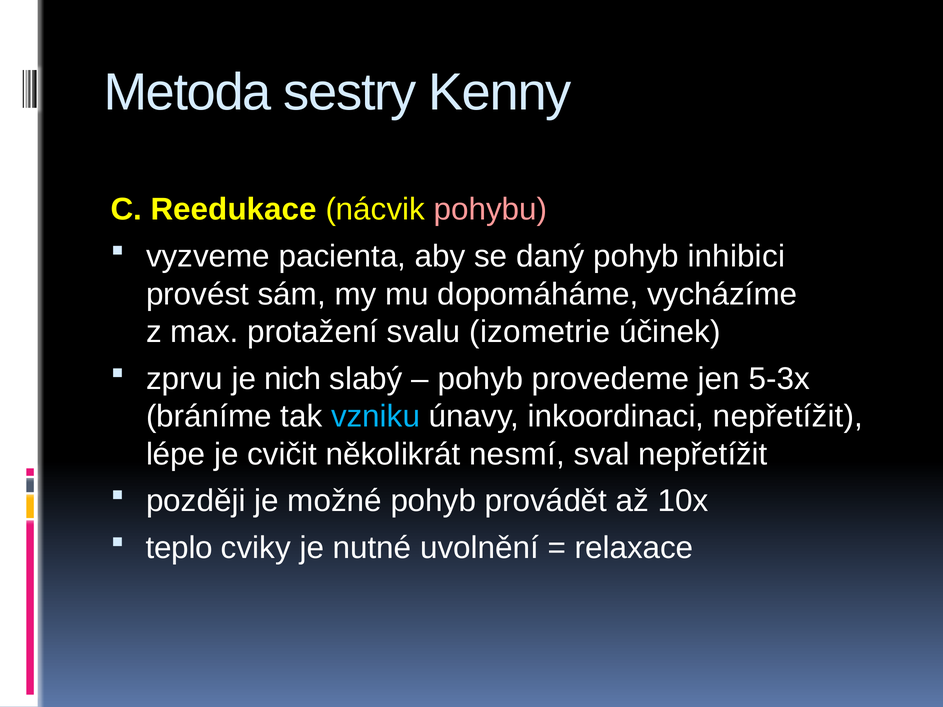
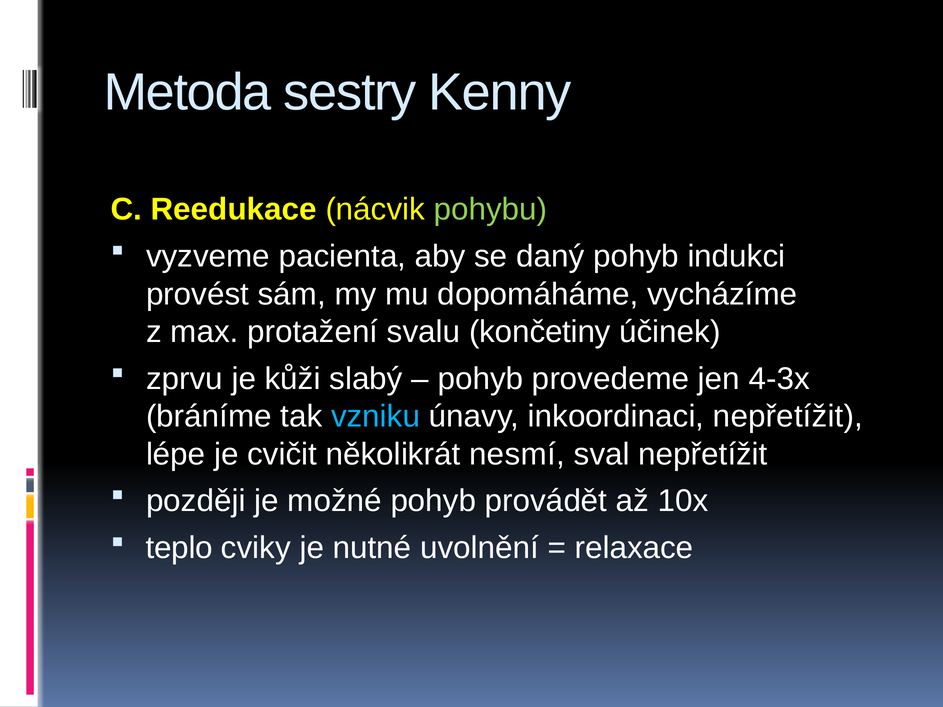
pohybu colour: pink -> light green (491, 210)
inhibici: inhibici -> indukci (736, 257)
izometrie: izometrie -> končetiny (540, 332)
nich: nich -> kůži (293, 379)
5-3x: 5-3x -> 4-3x (779, 379)
